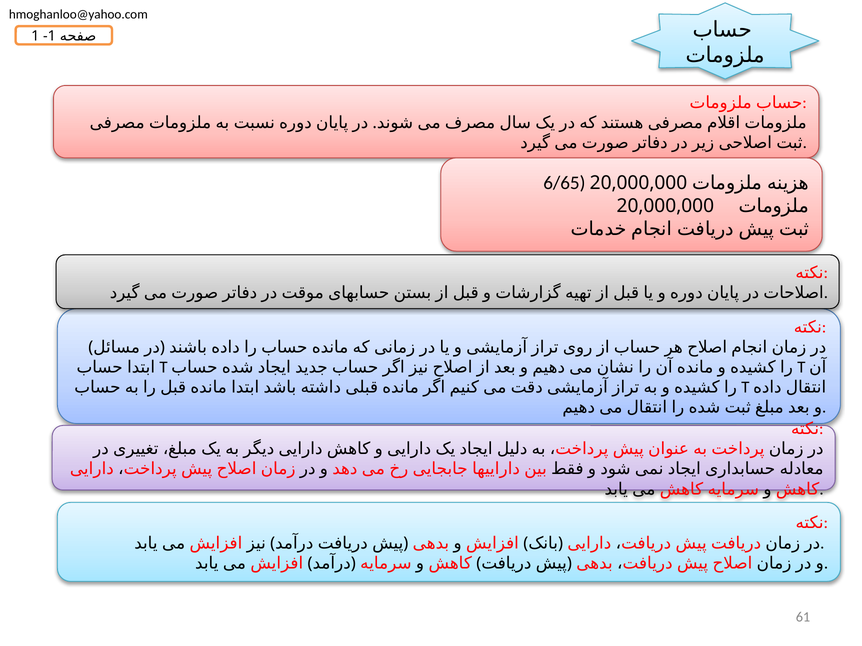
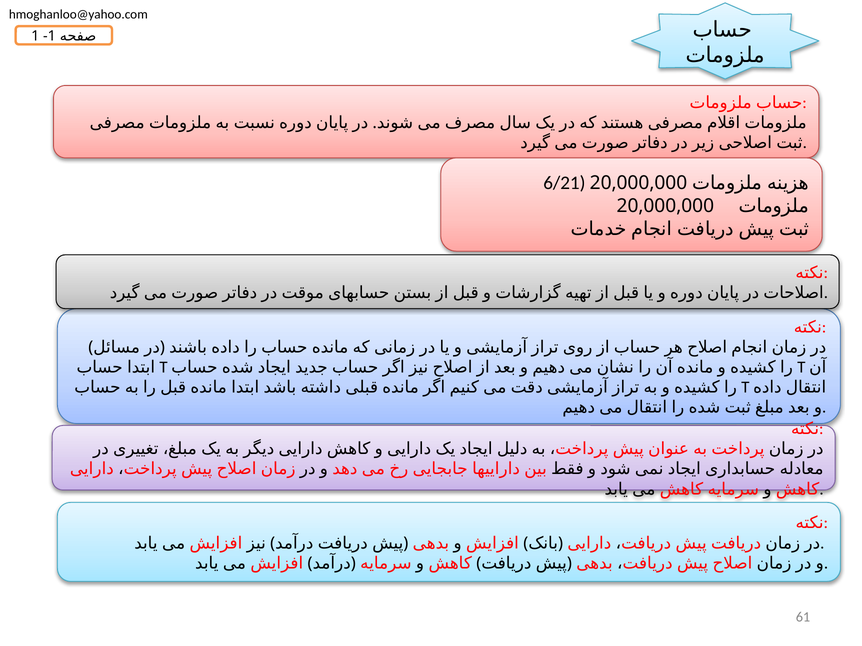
6/65: 6/65 -> 6/21 (564, 183)
